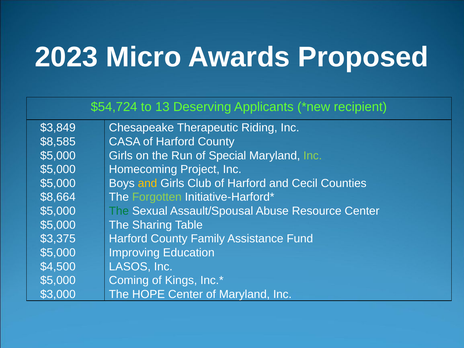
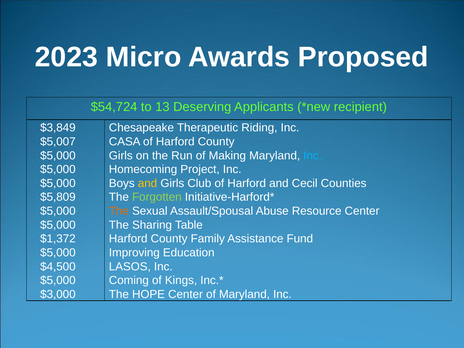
$8,585: $8,585 -> $5,007 (58, 142)
Special: Special -> Making (227, 156)
Inc colour: light green -> light blue (313, 156)
$8,664: $8,664 -> $5,809 (58, 197)
The colour: green -> orange (119, 211)
$3,375: $3,375 -> $1,372 (58, 239)
